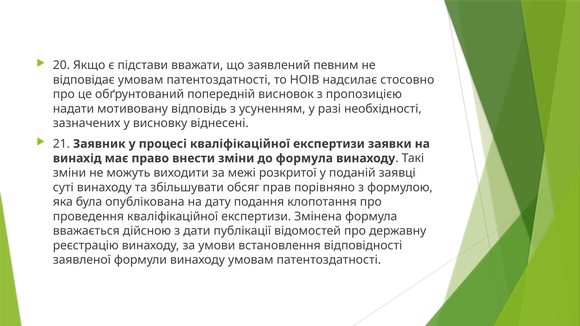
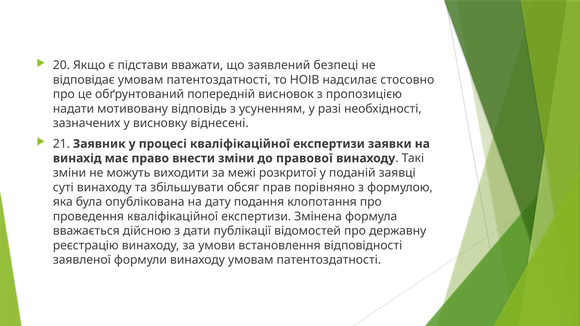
певним: певним -> безпеці (336, 65)
до формула: формула -> правової (304, 158)
